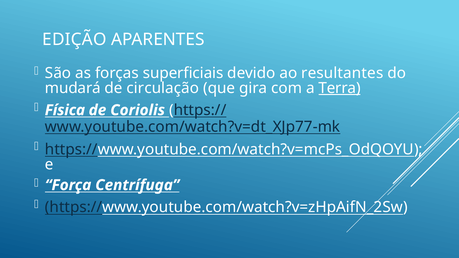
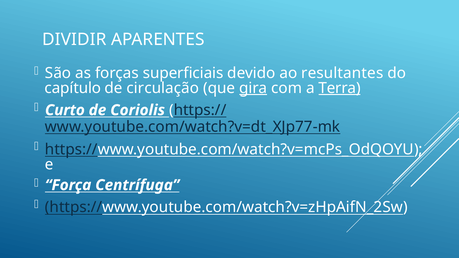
EDIÇÃO: EDIÇÃO -> DIVIDIR (74, 40)
mudará: mudará -> capítulo (73, 88)
gira underline: none -> present (253, 88)
Física: Física -> Curto (65, 110)
